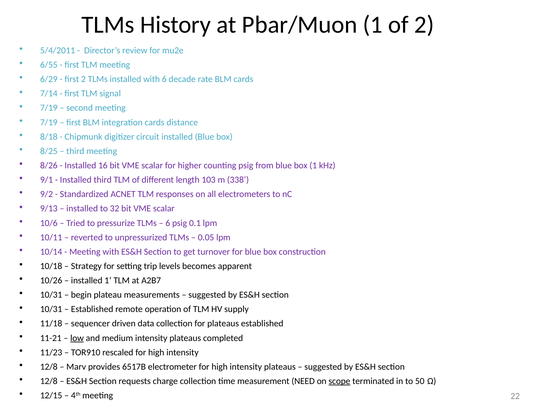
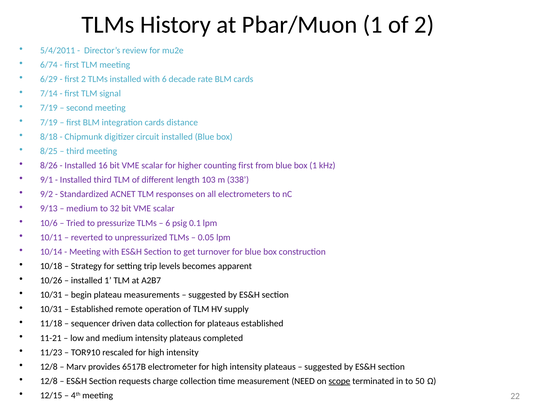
6/55: 6/55 -> 6/74 (49, 65)
counting psig: psig -> first (246, 165)
installed: installed -> medium (82, 208)
low underline: present -> none (77, 338)
